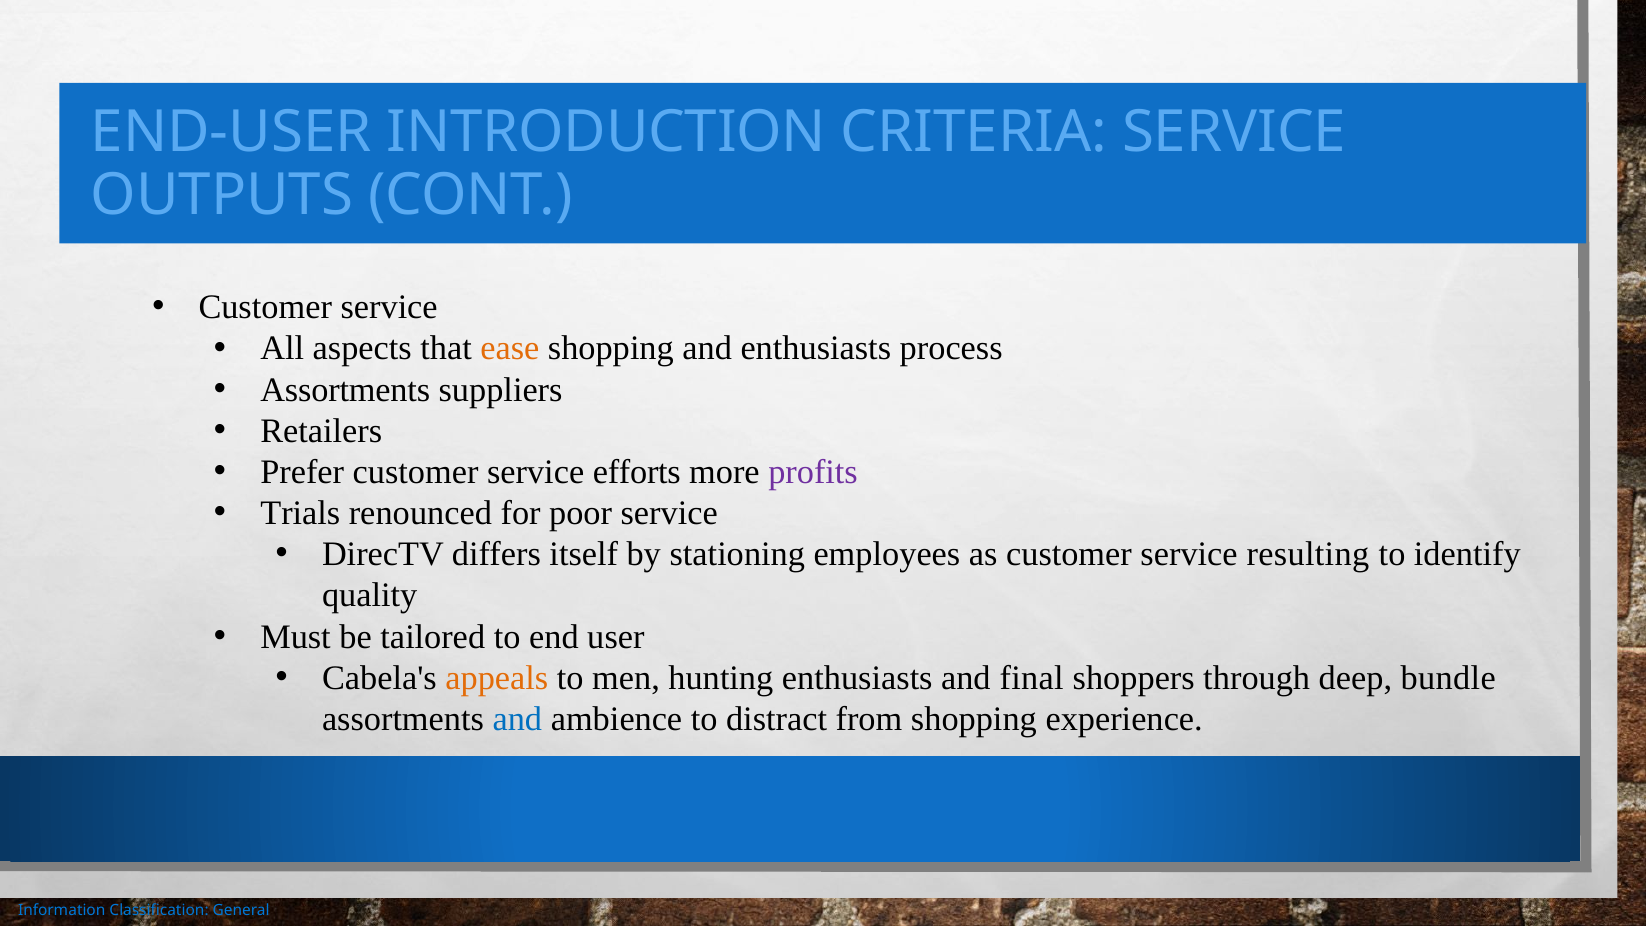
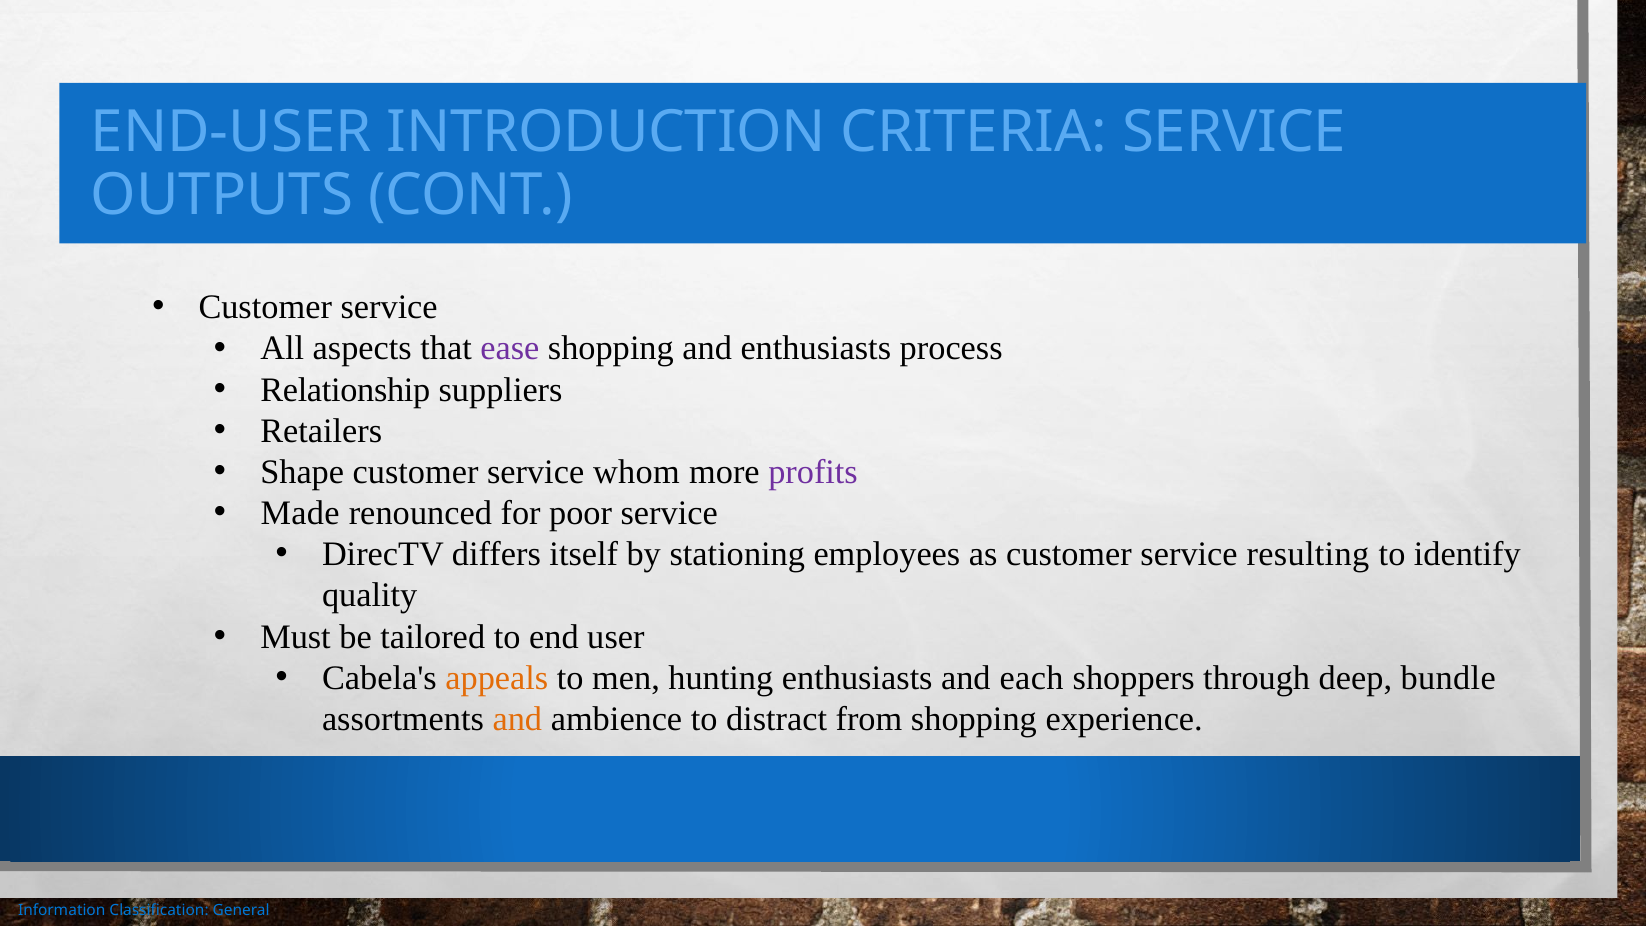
ease colour: orange -> purple (510, 349)
Assortments: Assortments -> Relationship (345, 390)
Prefer: Prefer -> Shape (302, 472)
efforts: efforts -> whom (637, 472)
Trials: Trials -> Made (300, 513)
final: final -> each (1032, 678)
and colour: blue -> orange (517, 719)
